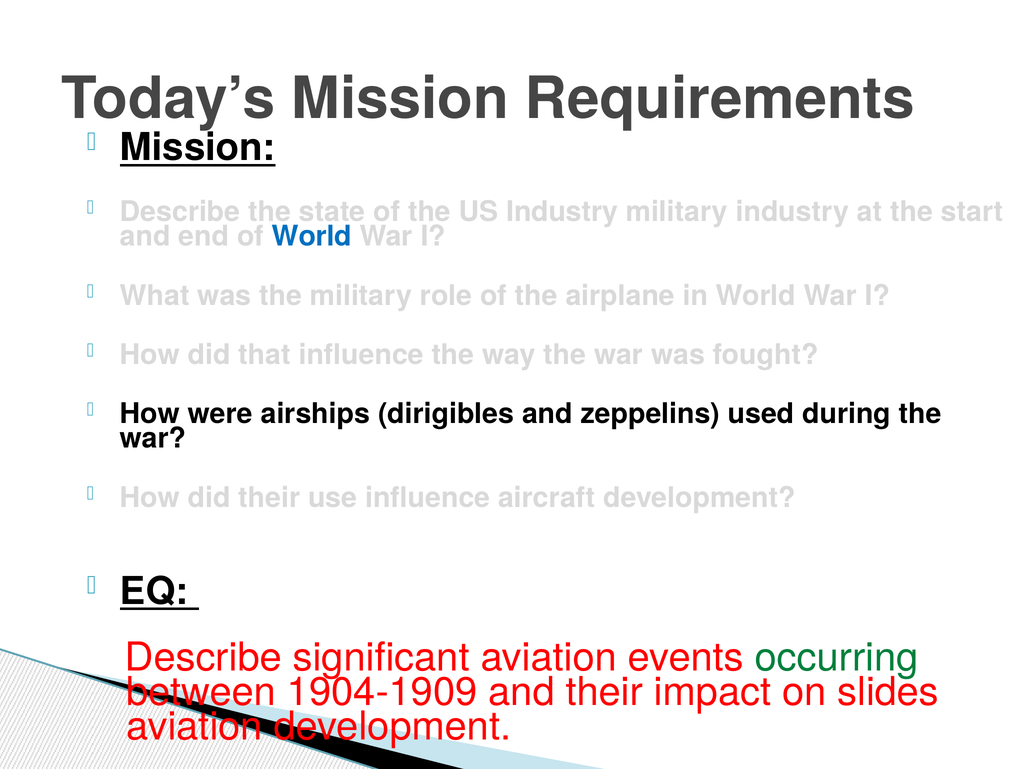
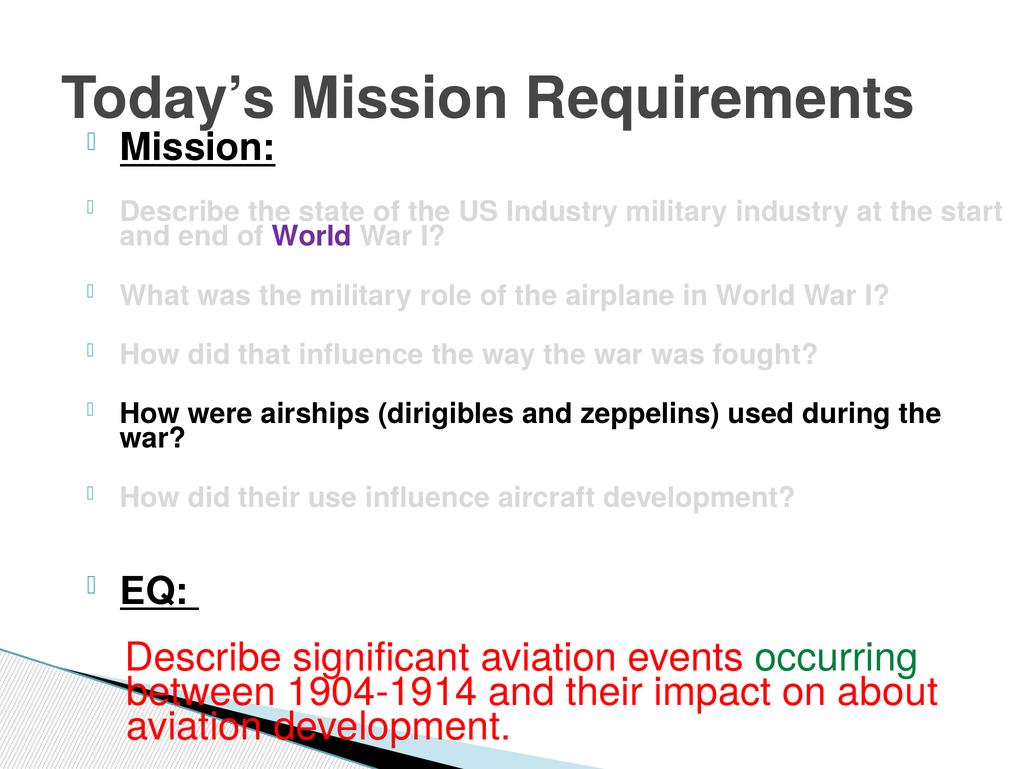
World colour: blue -> purple (312, 236)
1904-1909: 1904-1909 -> 1904-1914 (382, 692)
slides: slides -> about (888, 692)
